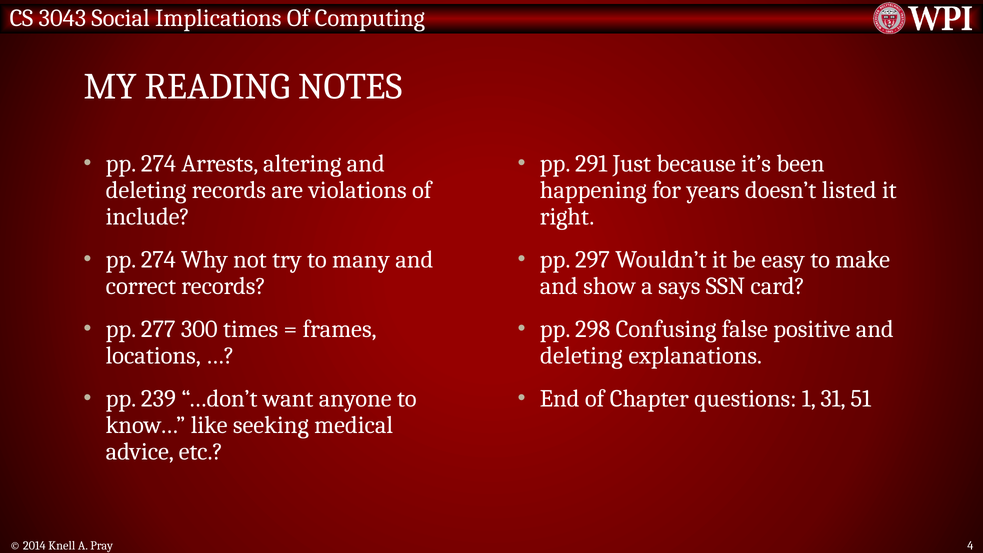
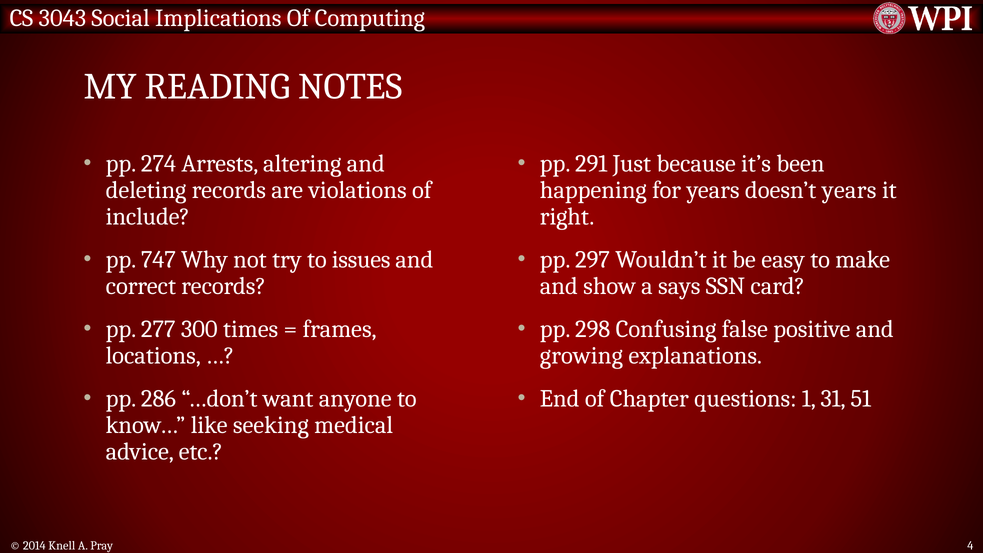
doesn’t listed: listed -> years (849, 190)
274: 274 -> 747 (158, 259)
many: many -> issues (361, 259)
deleting: deleting -> growing (581, 355)
239: 239 -> 286 (158, 398)
